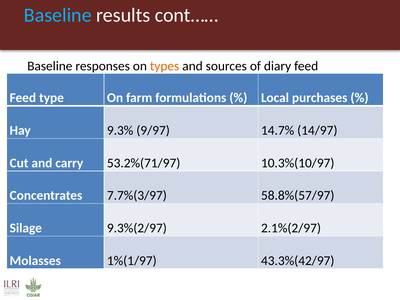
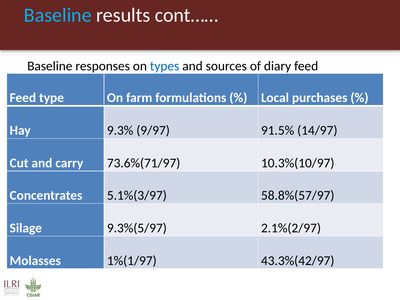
types colour: orange -> blue (165, 66)
14.7%: 14.7% -> 91.5% (278, 130)
53.2%(71/97: 53.2%(71/97 -> 73.6%(71/97 (144, 163)
7.7%(3/97: 7.7%(3/97 -> 5.1%(3/97 (137, 196)
9.3%(2/97: 9.3%(2/97 -> 9.3%(5/97 (137, 228)
